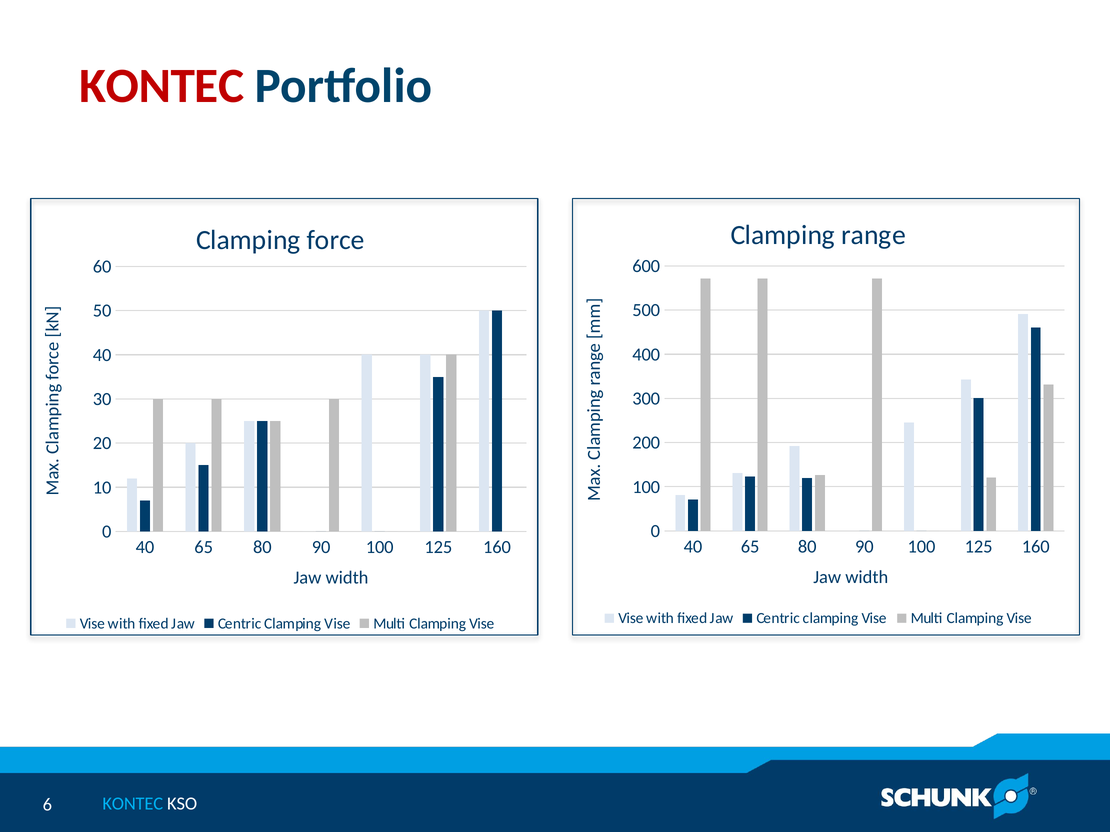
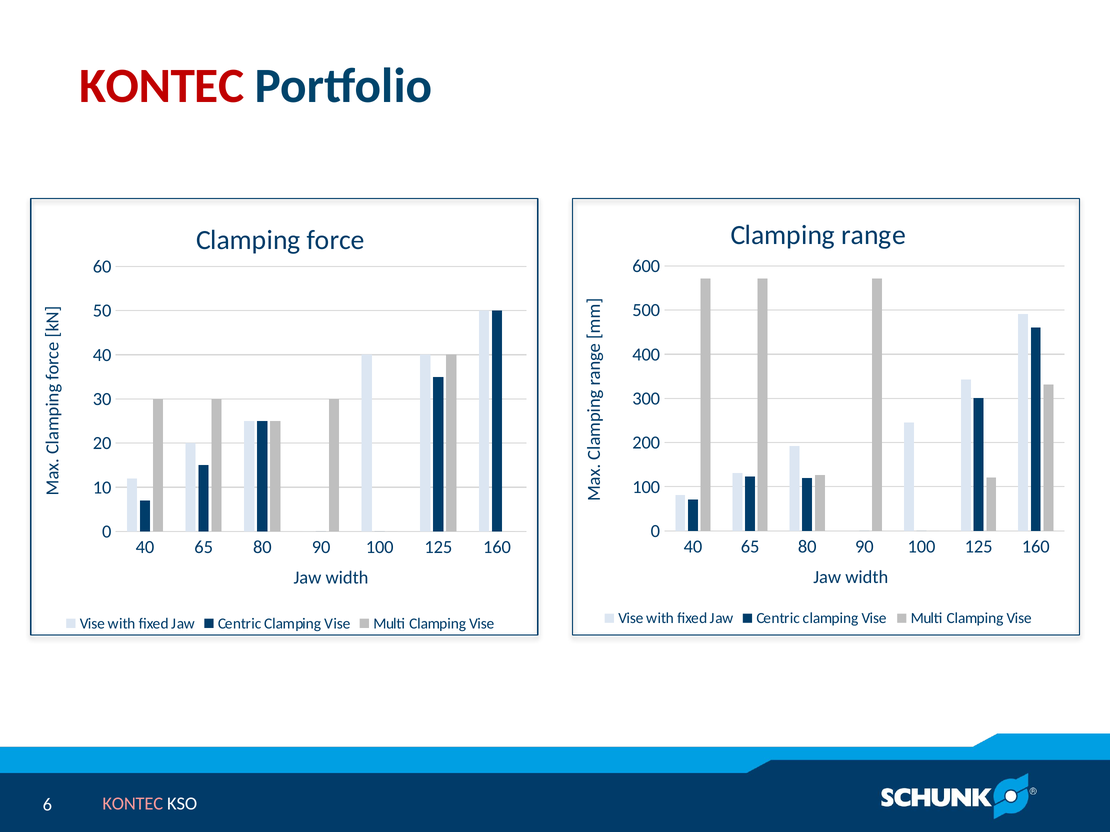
KONTEC colour: light blue -> pink (133, 804)
